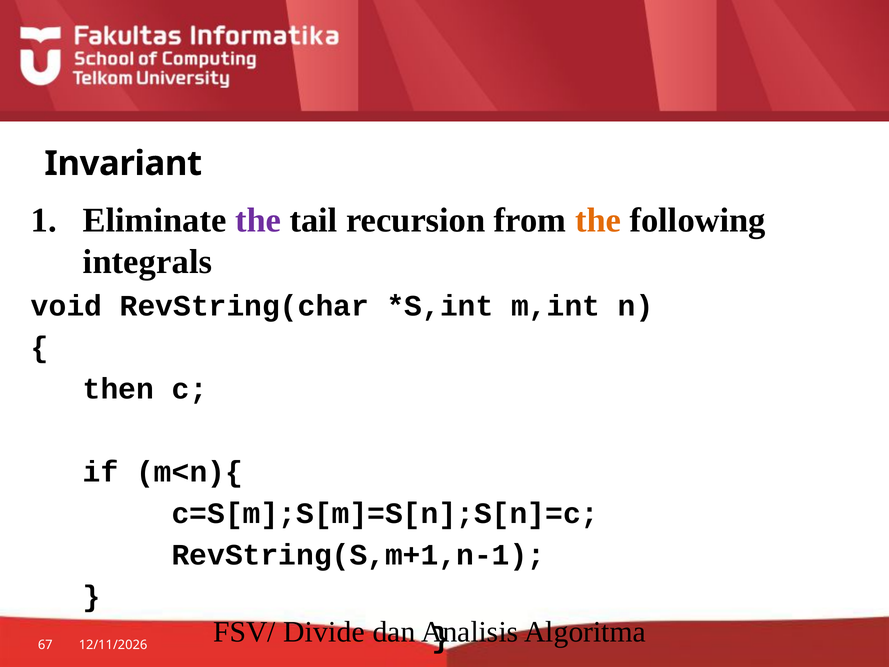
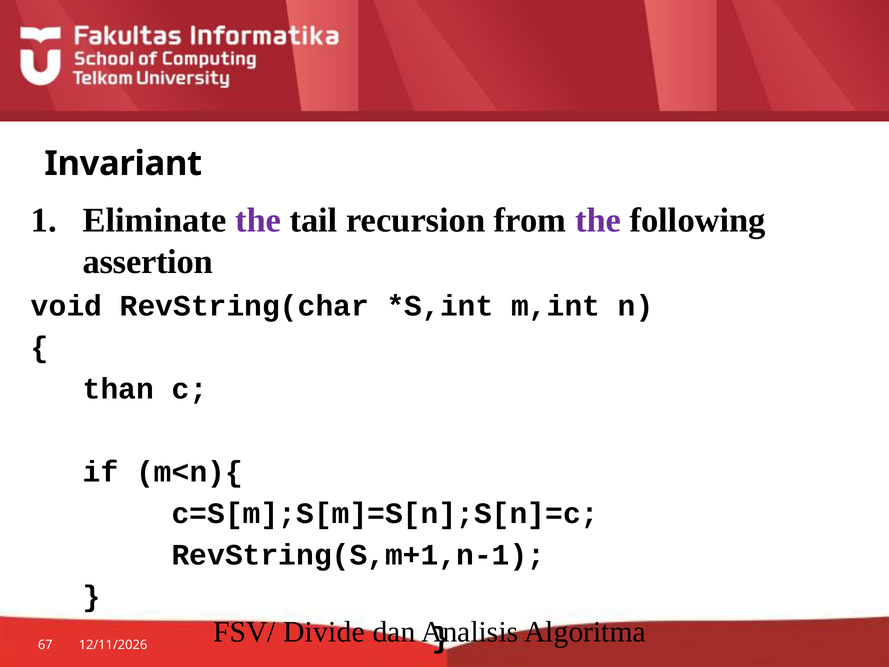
the colour: orange -> purple (598, 220)
integrals: integrals -> assertion (148, 262)
then: then -> than (118, 389)
